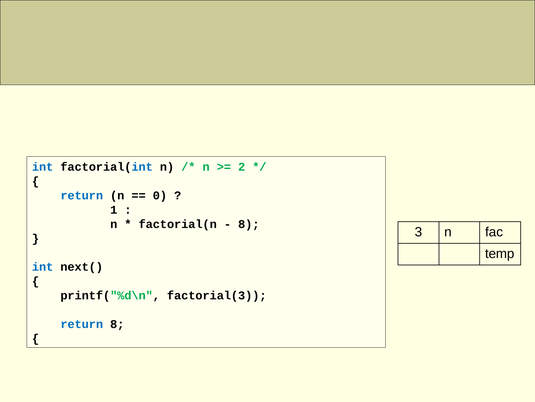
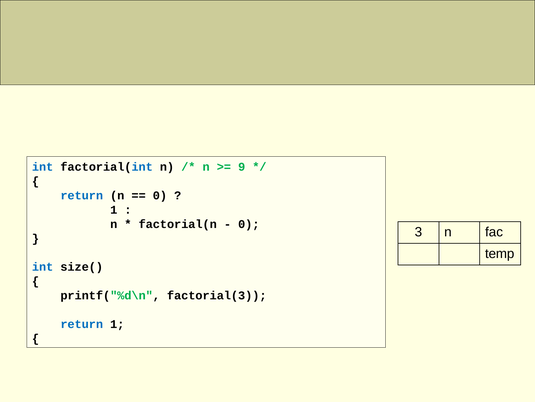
2: 2 -> 9 (242, 167)
8: 8 -> 0 (249, 224)
next(: next( -> size( (82, 267)
return 8: 8 -> 1 (117, 324)
